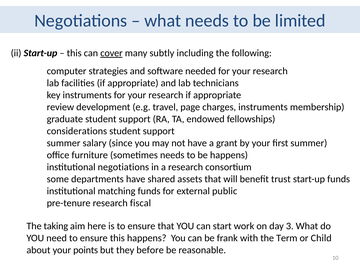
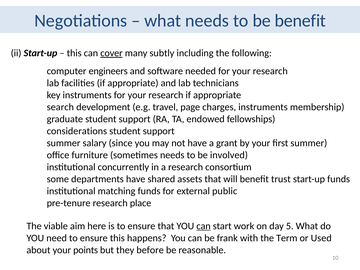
be limited: limited -> benefit (300, 21)
strategies: strategies -> engineers (108, 71)
review: review -> search (60, 107)
be happens: happens -> involved (229, 155)
institutional negotiations: negotiations -> concurrently (123, 167)
fiscal: fiscal -> place (141, 203)
taking: taking -> viable (56, 226)
can underline: none -> present (204, 226)
3: 3 -> 5 (290, 226)
Child: Child -> Used (321, 238)
